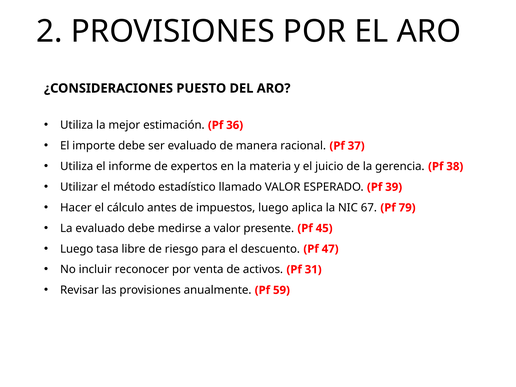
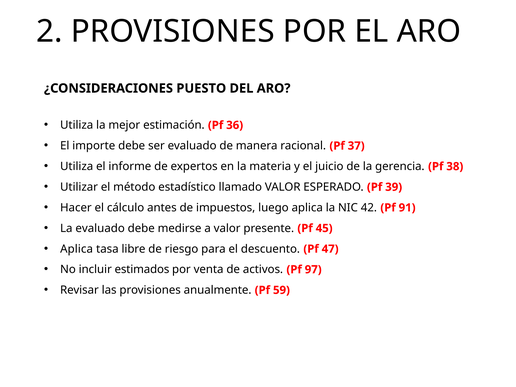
67: 67 -> 42 (369, 208)
79: 79 -> 91 (407, 208)
Luego: Luego -> Aplica (77, 249)
reconocer: reconocer -> estimados (142, 270)
31: 31 -> 97 (313, 270)
